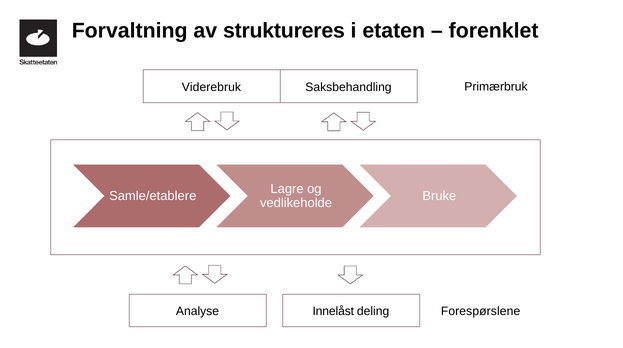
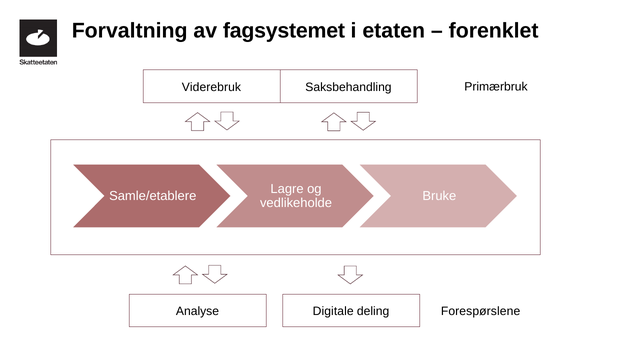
struktureres: struktureres -> fagsystemet (284, 30)
Innelåst: Innelåst -> Digitale (333, 311)
